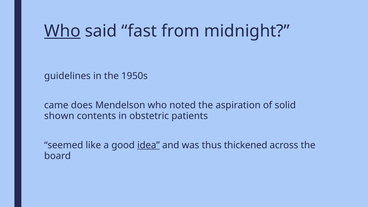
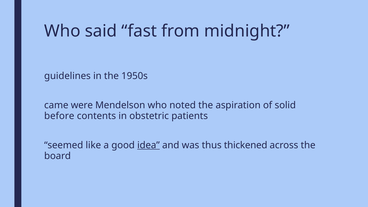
Who underline: present -> none (62, 31)
does: does -> were (82, 105)
shown: shown -> before (59, 116)
